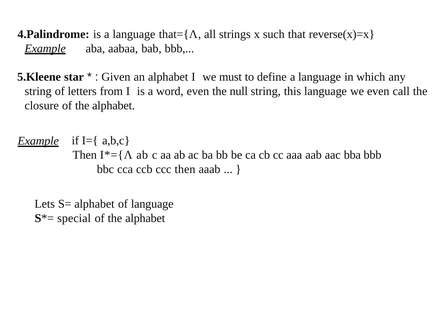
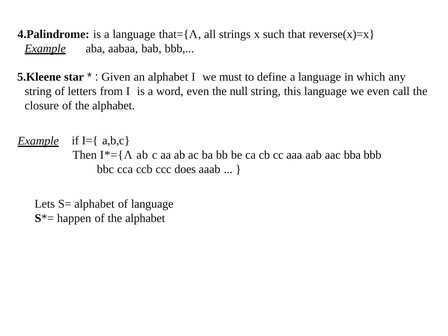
ccc then: then -> does (185, 169)
special: special -> happen (74, 218)
